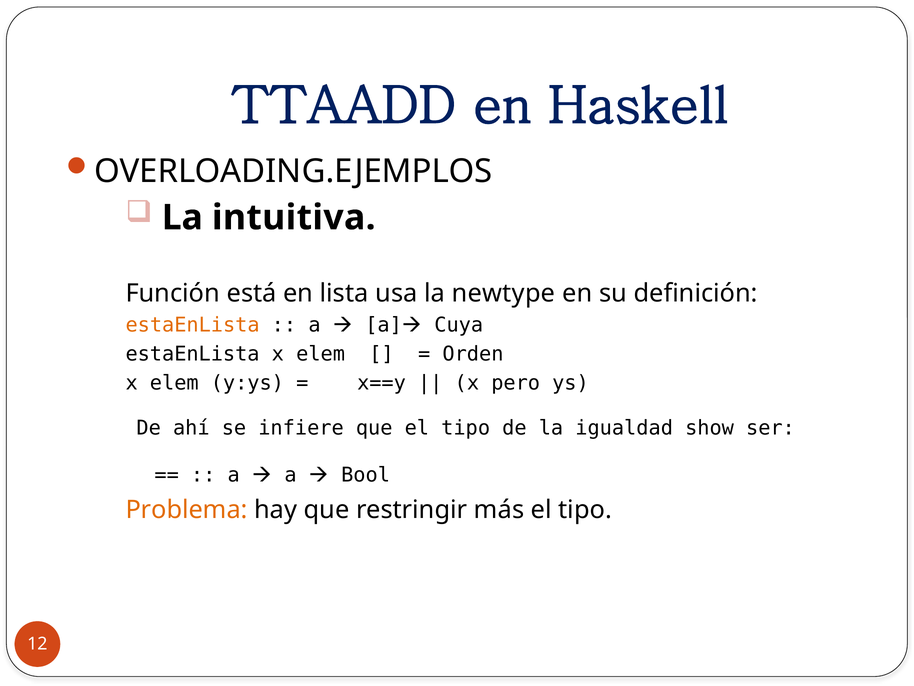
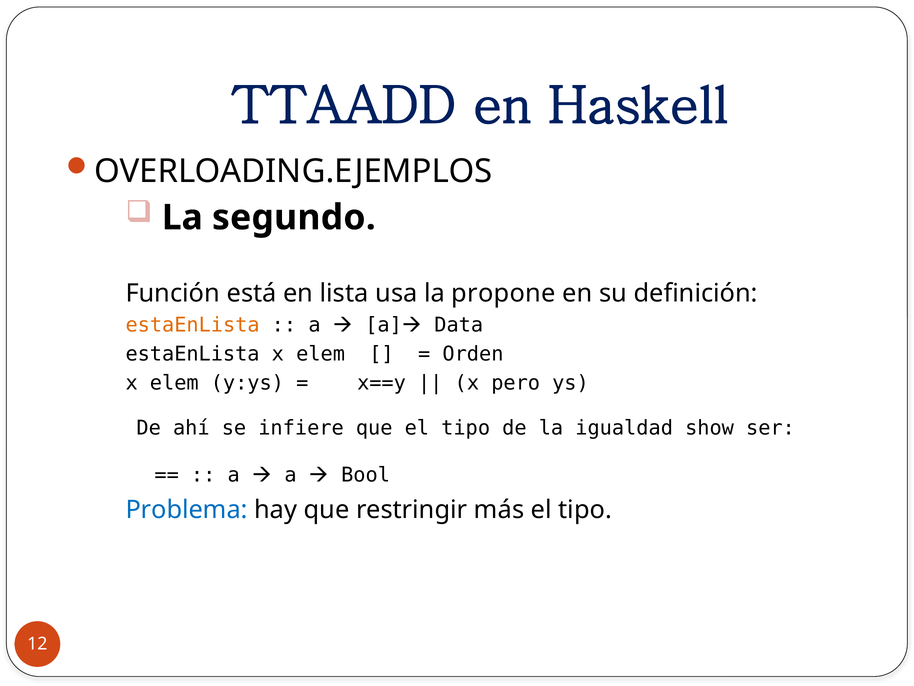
intuitiva: intuitiva -> segundo (294, 217)
newtype: newtype -> propone (503, 293)
Cuya: Cuya -> Data (459, 325)
Problema colour: orange -> blue (187, 510)
